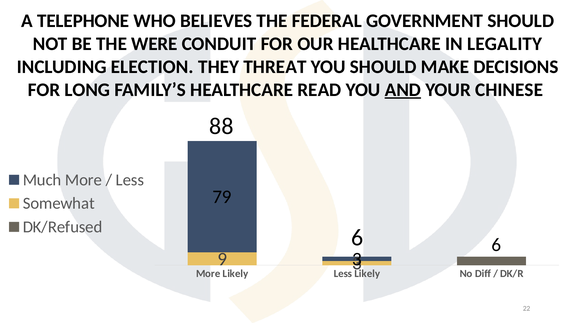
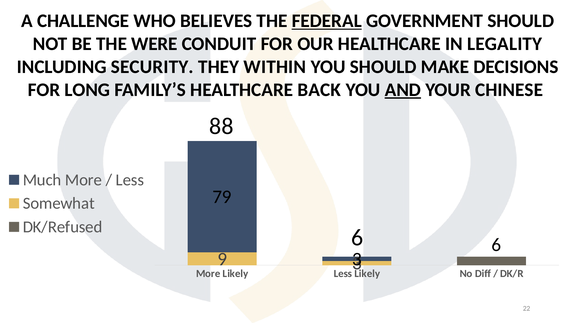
TELEPHONE: TELEPHONE -> CHALLENGE (83, 21)
FEDERAL underline: none -> present (327, 21)
ELECTION: ELECTION -> SECURITY (152, 67)
THREAT: THREAT -> WITHIN (275, 67)
READ: READ -> BACK (319, 90)
